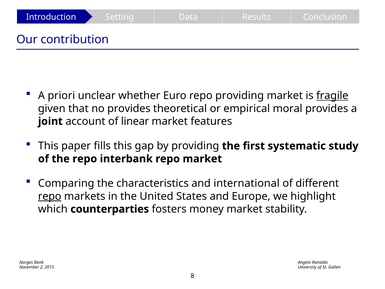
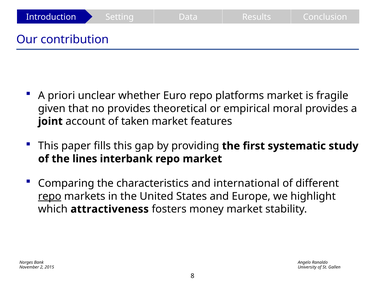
repo providing: providing -> platforms (240, 96)
fragile underline: present -> none (332, 96)
linear: linear -> taken (135, 121)
the repo: repo -> lines (85, 159)
counterparties: counterparties -> attractiveness (110, 209)
